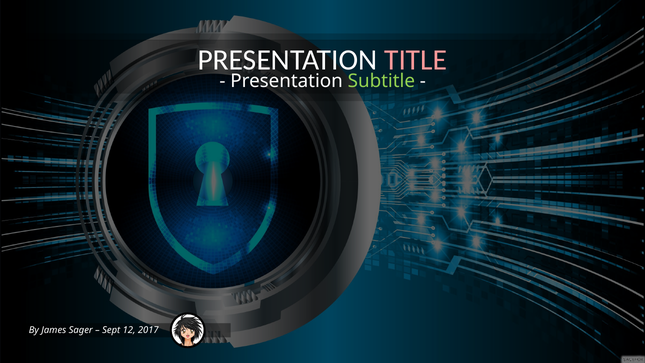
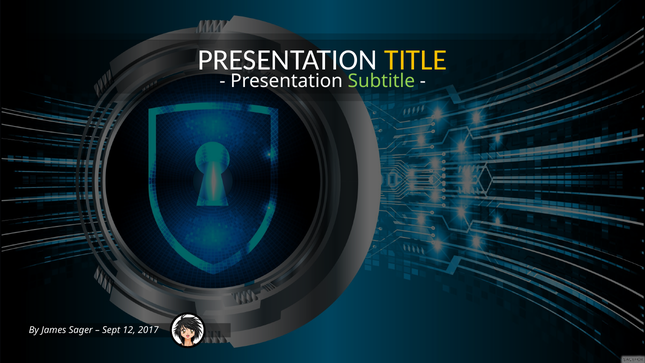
TITLE colour: pink -> yellow (416, 60)
